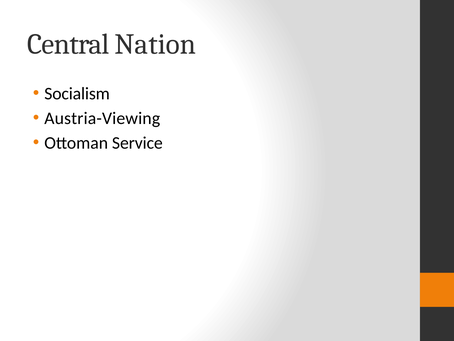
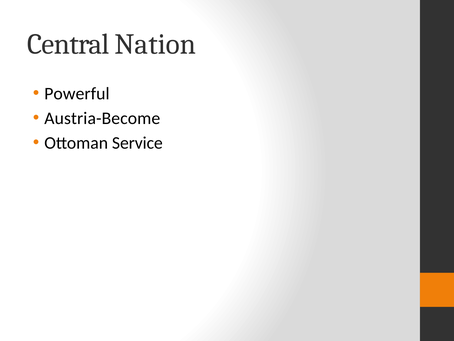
Socialism: Socialism -> Powerful (77, 94)
Austria-Viewing: Austria-Viewing -> Austria-Become (102, 118)
